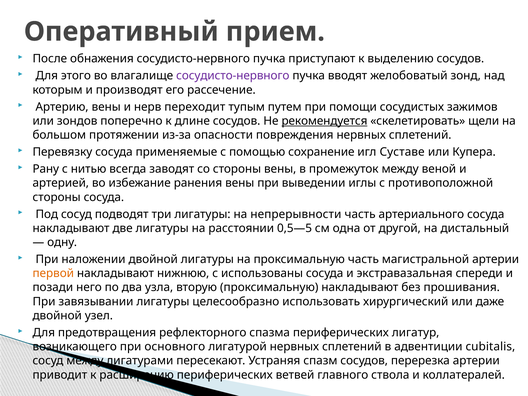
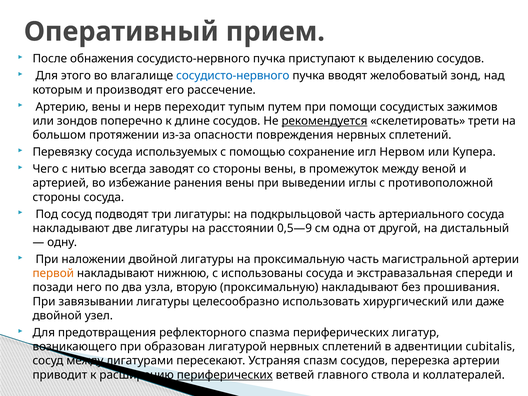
сосудисто-нервного colour: purple -> blue (233, 76)
щели: щели -> трети (484, 121)
применяемые: применяемые -> используемых (176, 152)
Суставе: Суставе -> Нервом (402, 152)
Рану: Рану -> Чего (46, 169)
непрерывности: непрерывности -> подкрыльцовой (296, 214)
0,5—5: 0,5—5 -> 0,5—9 (295, 228)
основного: основного -> образован (175, 347)
периферических underline: none -> present (225, 375)
